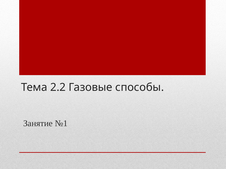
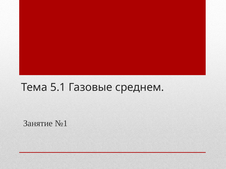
2.2: 2.2 -> 5.1 (58, 88)
способы: способы -> среднем (140, 88)
